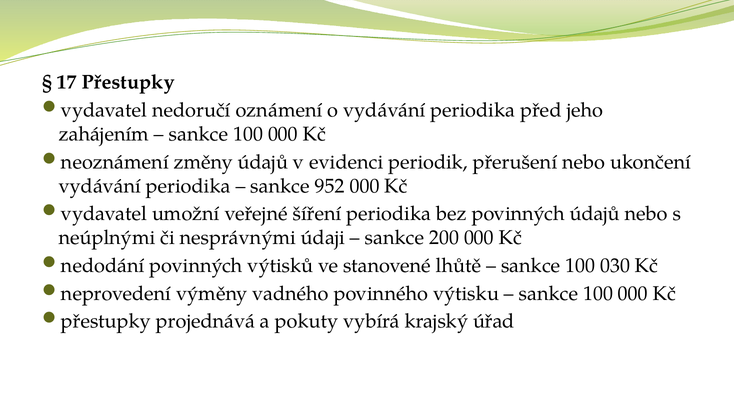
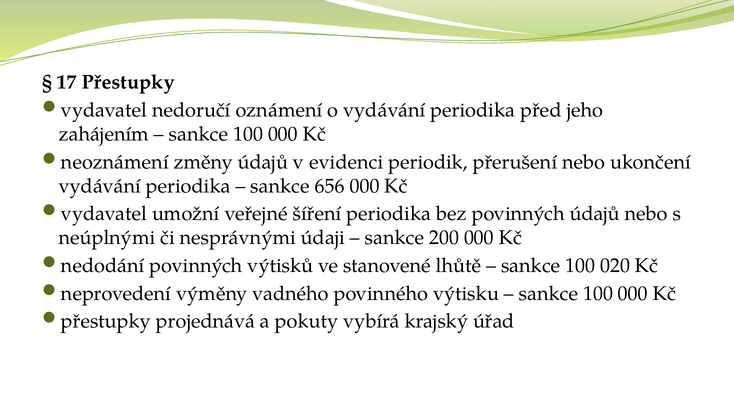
952: 952 -> 656 (330, 186)
030: 030 -> 020 (615, 266)
